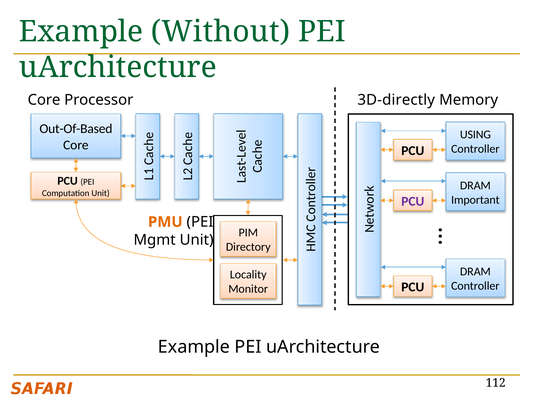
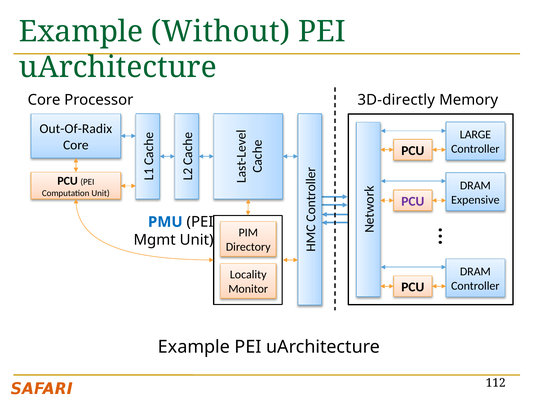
Out-Of-Based: Out-Of-Based -> Out-Of-Radix (76, 129)
USING: USING -> LARGE (475, 135)
Important: Important -> Expensive (475, 200)
PMU colour: orange -> blue (165, 222)
